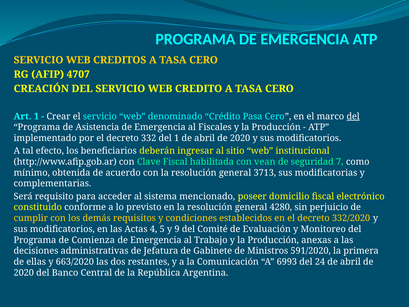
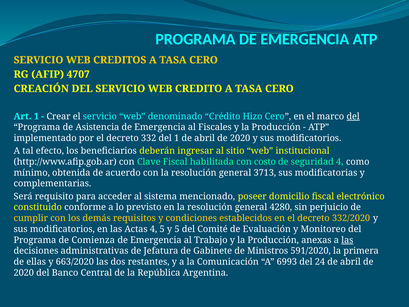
Pasa: Pasa -> Hizo (253, 116)
vean: vean -> costo (265, 162)
seguridad 7: 7 -> 4 (340, 162)
y 9: 9 -> 5 (177, 229)
las underline: none -> present (347, 240)
